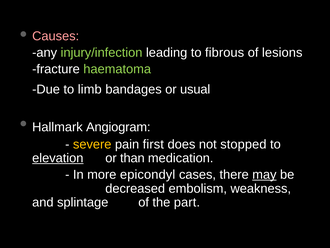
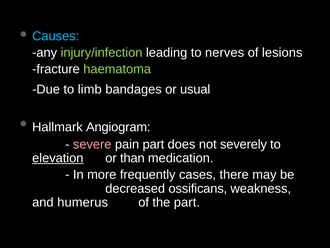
Causes colour: pink -> light blue (56, 36)
fibrous: fibrous -> nerves (225, 52)
severe colour: yellow -> pink (92, 144)
pain first: first -> part (153, 144)
stopped: stopped -> severely (243, 144)
epicondyl: epicondyl -> frequently (148, 174)
may underline: present -> none (264, 174)
embolism: embolism -> ossificans (198, 188)
splintage: splintage -> humerus (83, 202)
